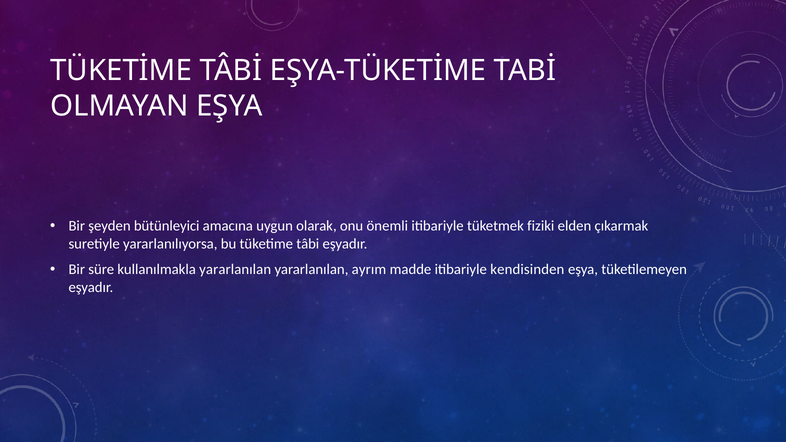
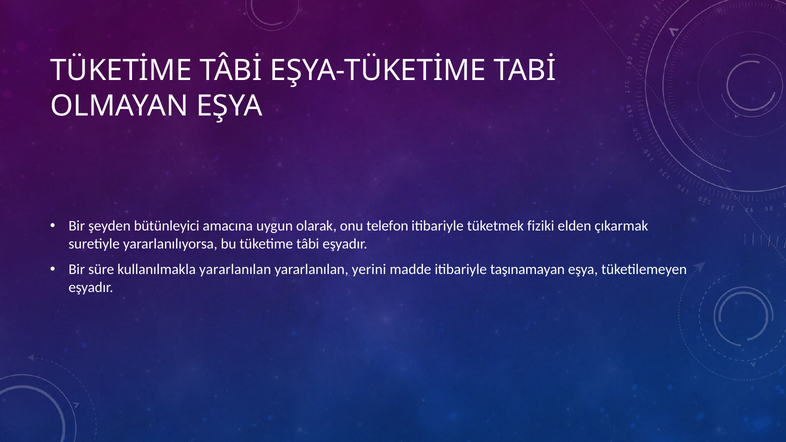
önemli: önemli -> telefon (387, 226)
ayrım: ayrım -> yerini (369, 270)
kendisinden: kendisinden -> taşınamayan (527, 270)
